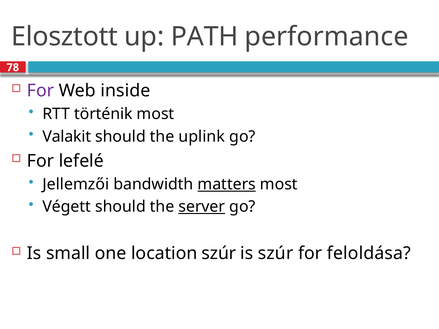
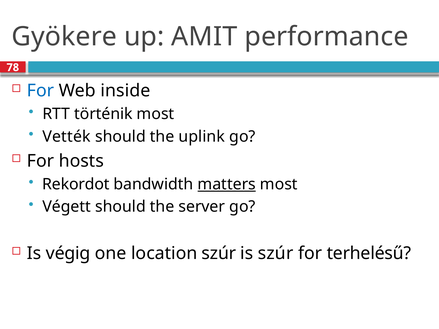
Elosztott: Elosztott -> Gyökere (64, 37)
PATH: PATH -> AMIT (204, 37)
For colour: purple -> blue (41, 91)
Valakit: Valakit -> Vették (67, 137)
lefelé: lefelé -> hosts (81, 161)
Jellemzői: Jellemzői -> Rekordot (76, 184)
server underline: present -> none (202, 207)
small: small -> végig (68, 254)
feloldása: feloldása -> terhelésű (369, 254)
